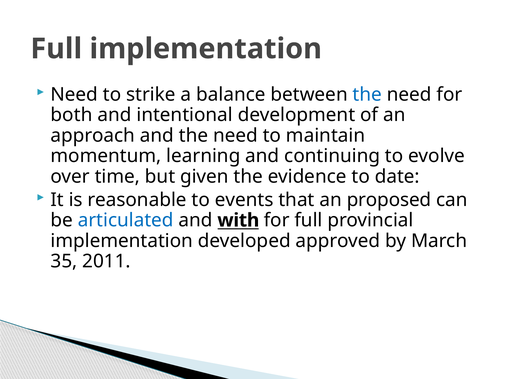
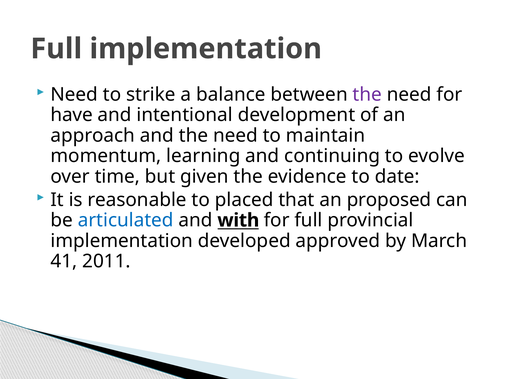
the colour: blue -> purple (367, 95)
both: both -> have (72, 115)
events: events -> placed (244, 200)
35: 35 -> 41 (64, 262)
